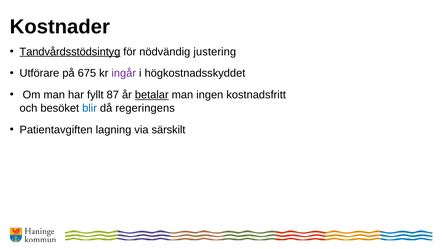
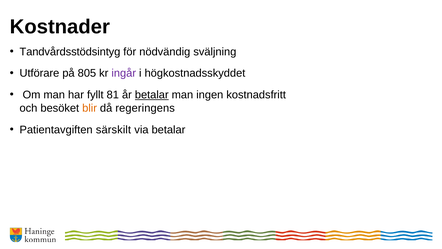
Tandvårdsstödsintyg underline: present -> none (70, 52)
justering: justering -> sväljning (215, 52)
675: 675 -> 805 (87, 73)
87: 87 -> 81 (113, 95)
blir colour: blue -> orange (90, 108)
lagning: lagning -> särskilt (113, 130)
via särskilt: särskilt -> betalar (168, 130)
